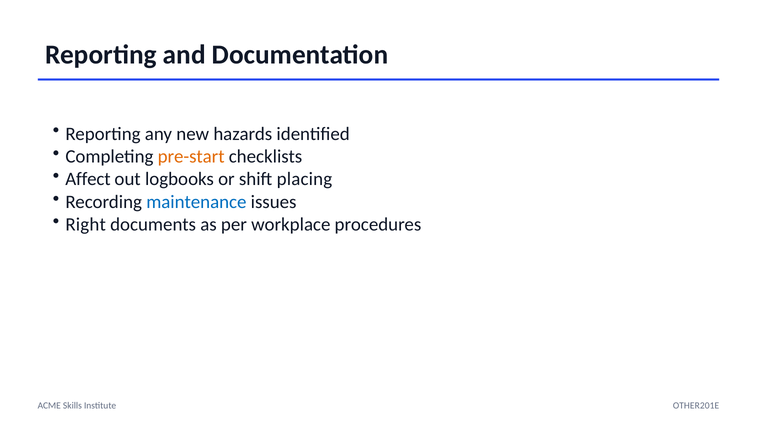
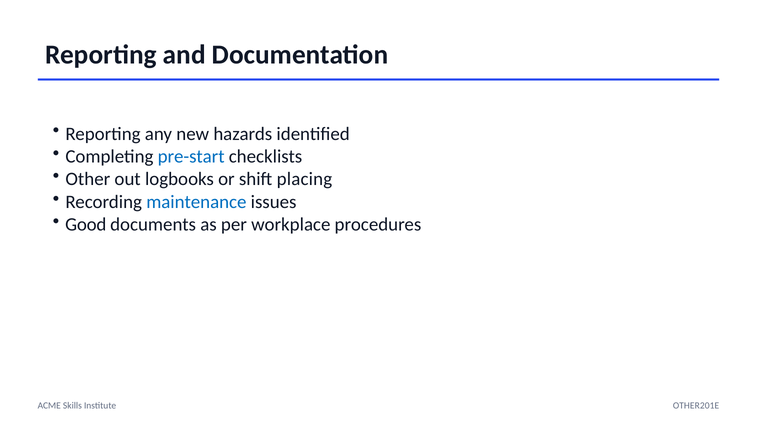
pre-start colour: orange -> blue (191, 156)
Affect: Affect -> Other (88, 179)
Right: Right -> Good (86, 225)
